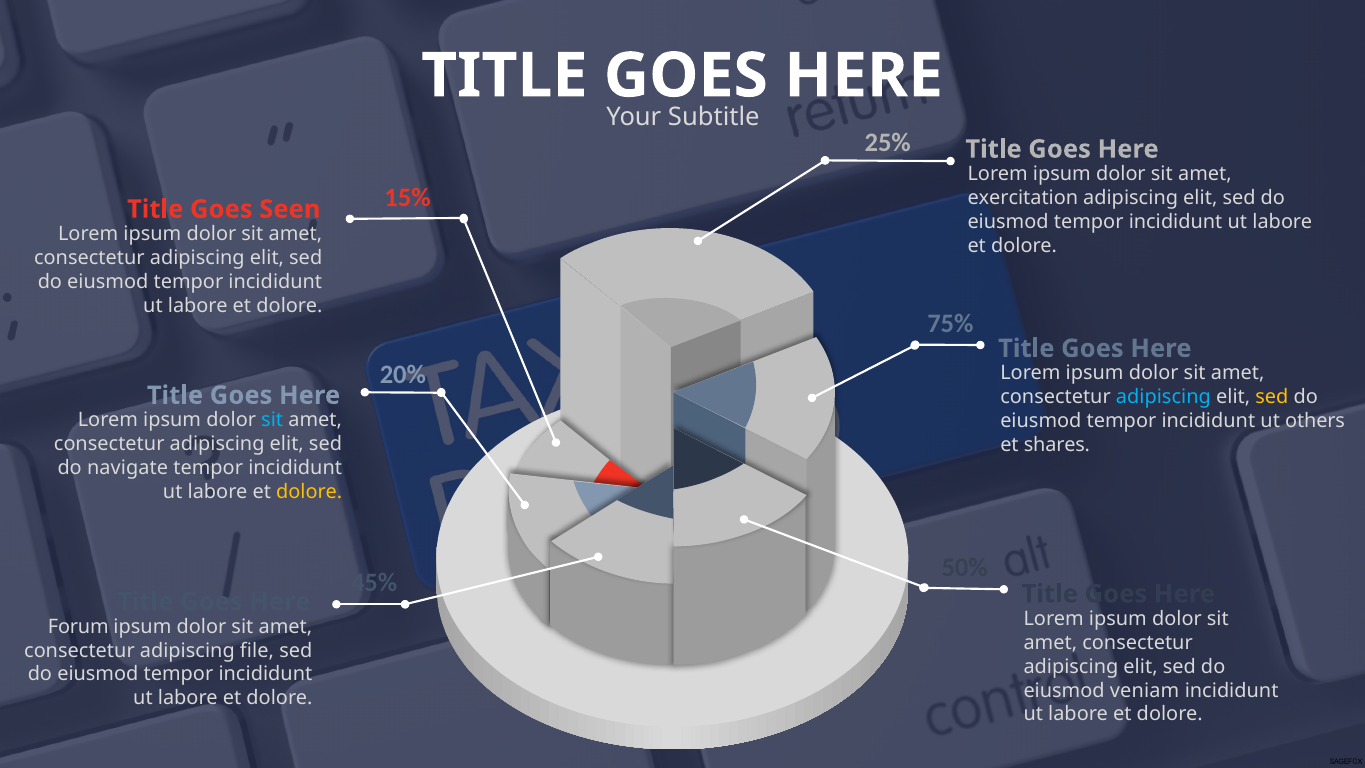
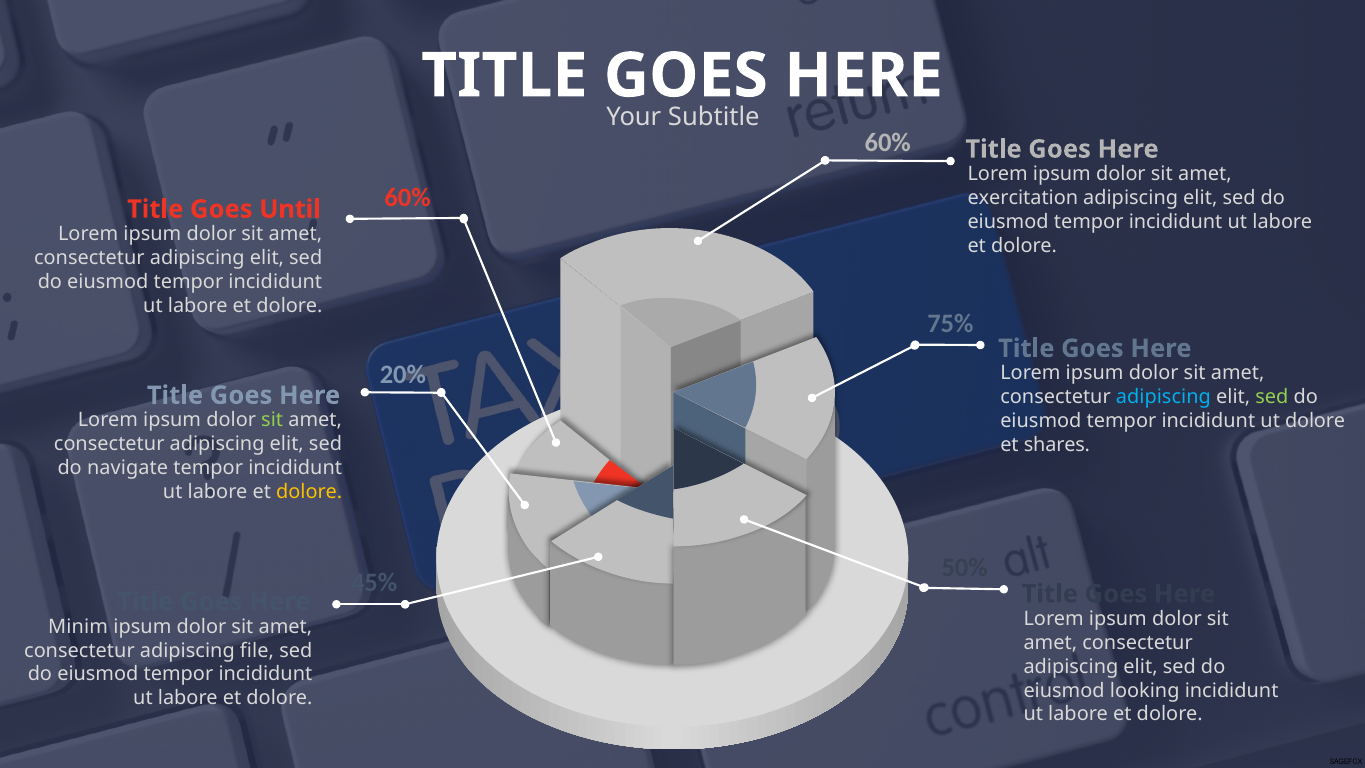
25%: 25% -> 60% (888, 142)
15%: 15% -> 60% (408, 198)
Seen: Seen -> Until (290, 209)
sed colour: yellow -> light green (1272, 397)
sit colour: light blue -> light green (272, 420)
ut others: others -> dolore (1315, 421)
Forum: Forum -> Minim (78, 626)
veniam: veniam -> looking (1145, 690)
